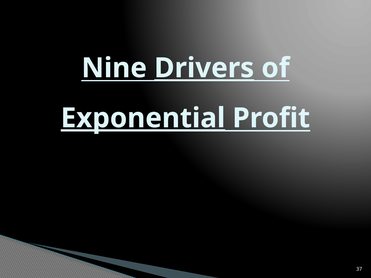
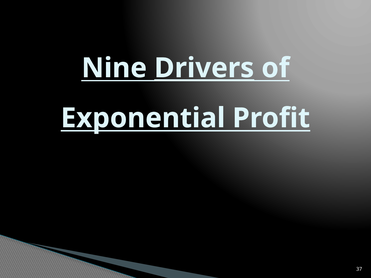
Exponential underline: present -> none (143, 118)
